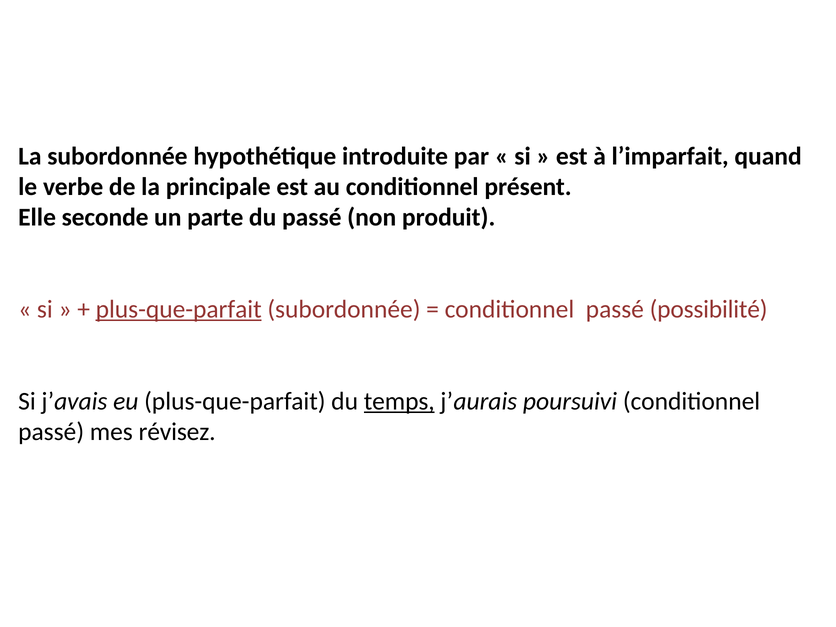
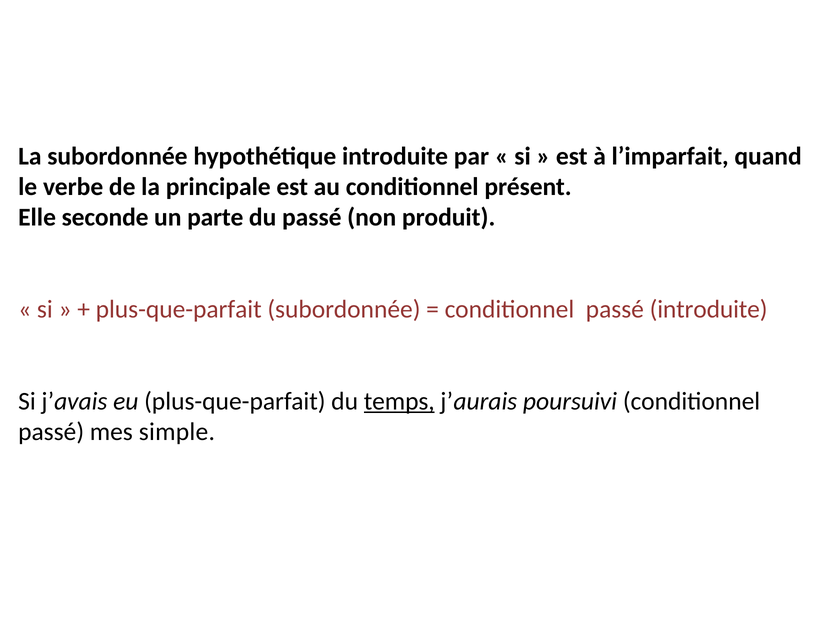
plus-que-parfait underline: present -> none (179, 309)
passé possibilité: possibilité -> introduite (709, 309)
révisez: révisez -> simple (177, 432)
